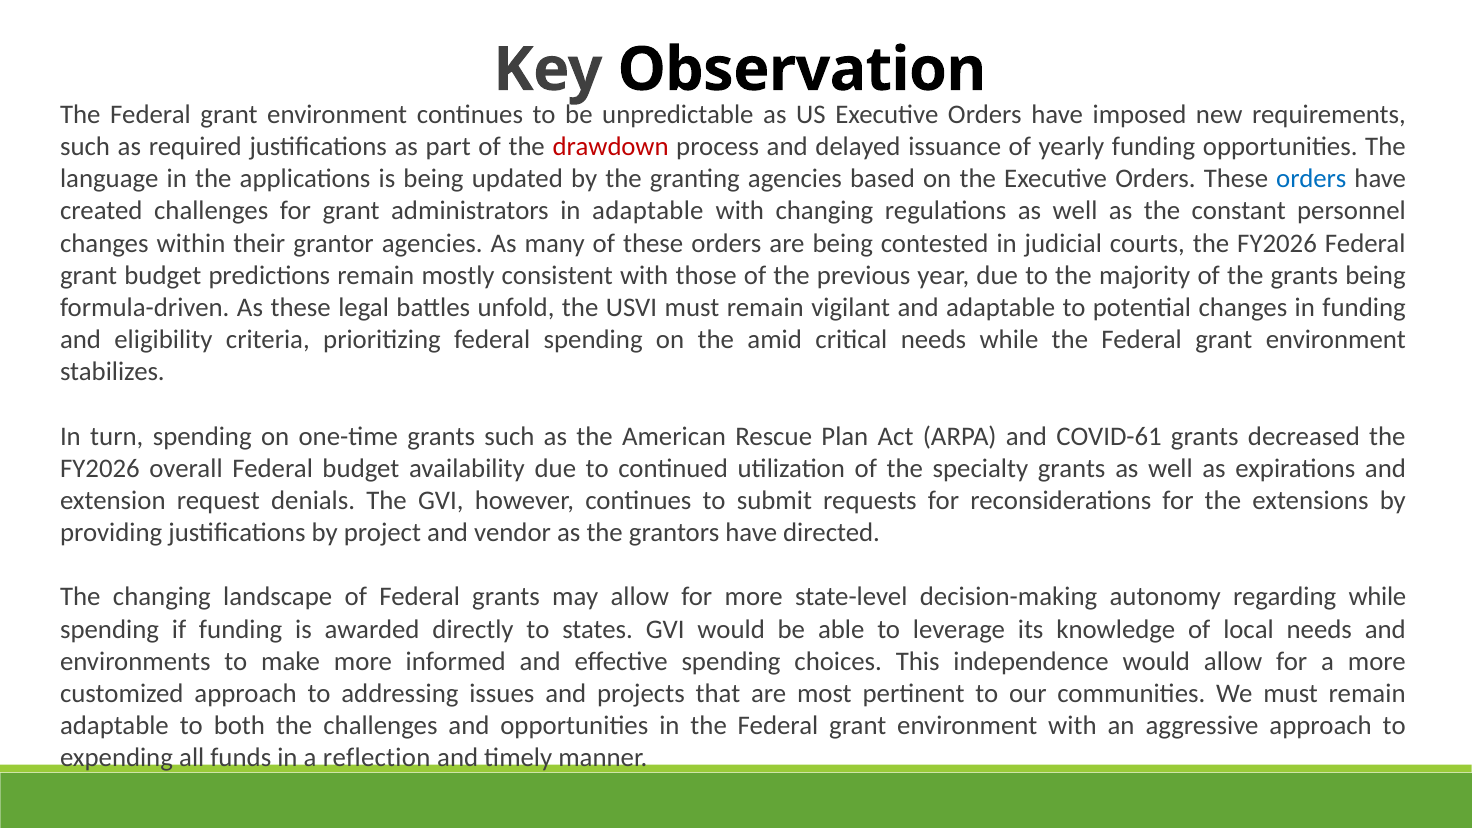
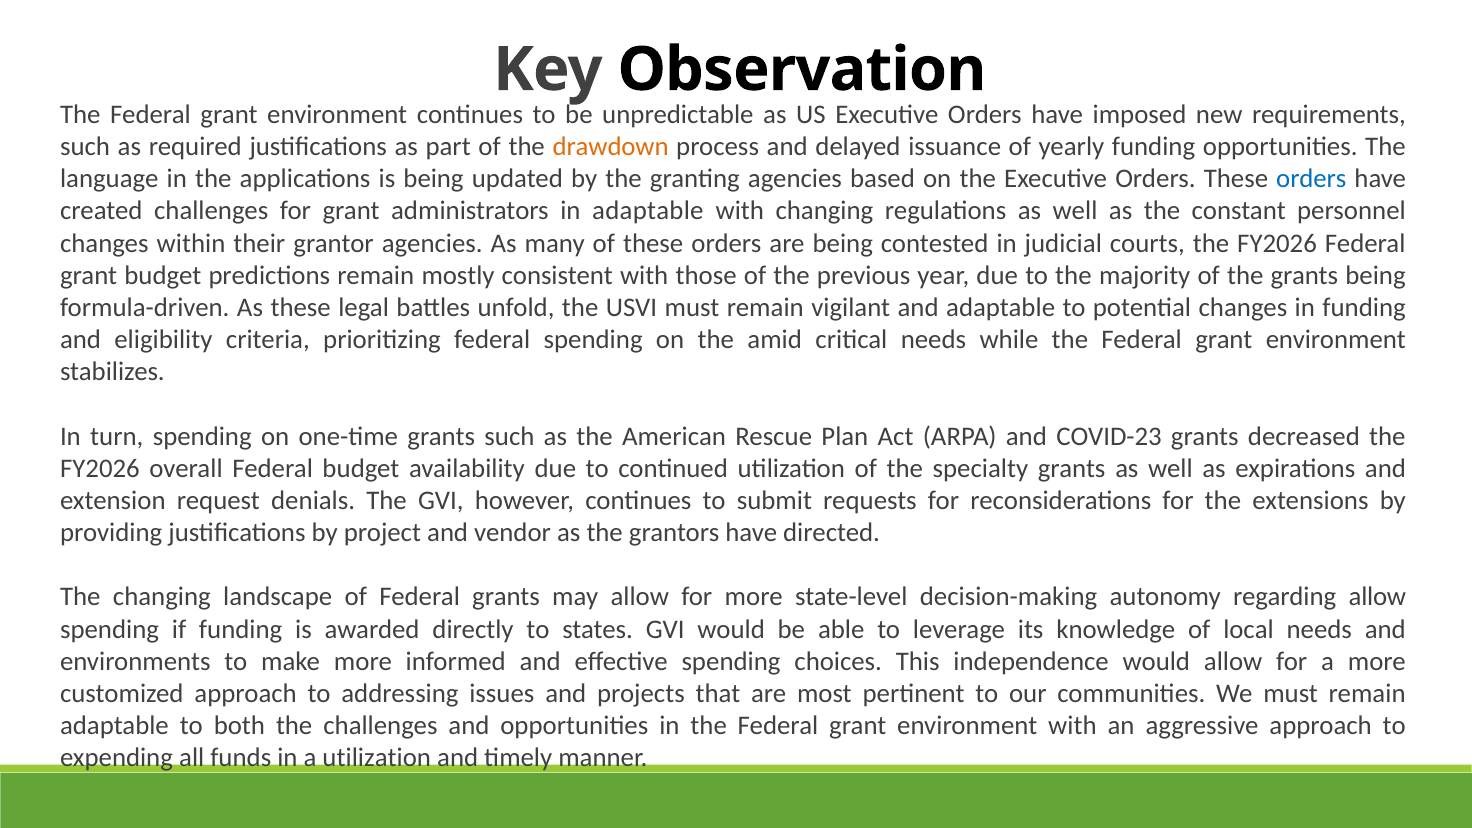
drawdown colour: red -> orange (611, 147)
COVID-61: COVID-61 -> COVID-23 (1109, 436)
regarding while: while -> allow (1377, 597)
a reflection: reflection -> utilization (377, 758)
